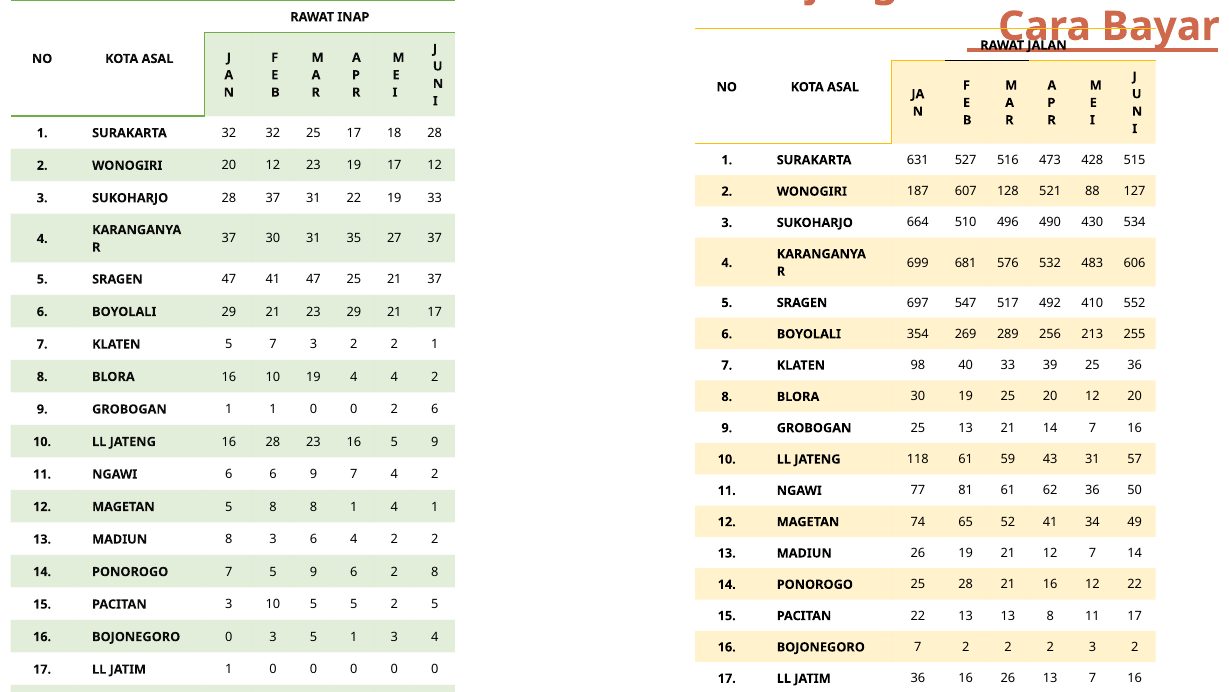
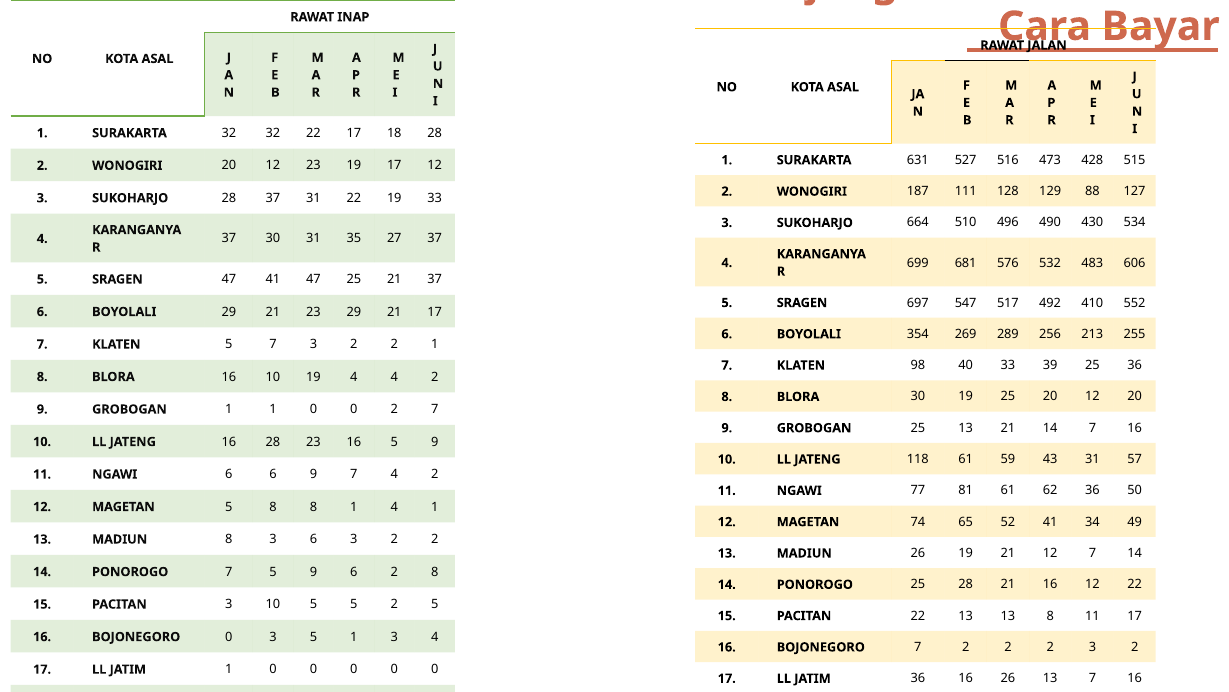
32 25: 25 -> 22 (313, 133)
607: 607 -> 111 (966, 191)
521: 521 -> 129 (1050, 191)
2 6: 6 -> 7 (435, 409)
6 4: 4 -> 3 (354, 539)
